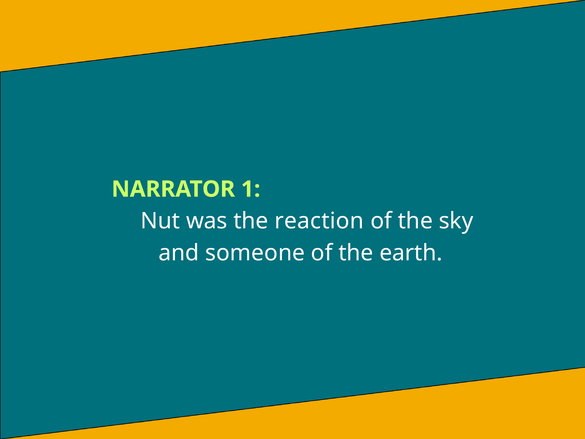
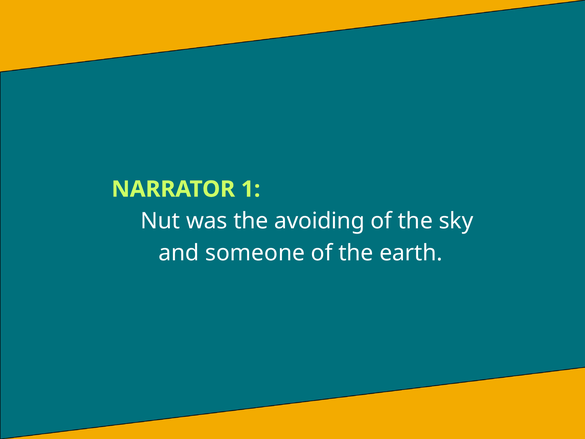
reaction: reaction -> avoiding (320, 221)
